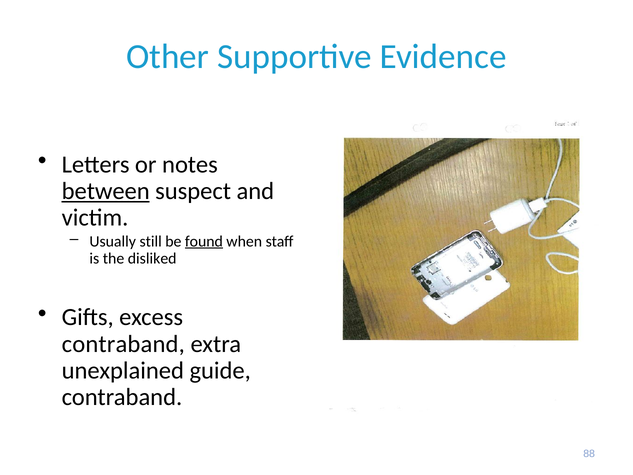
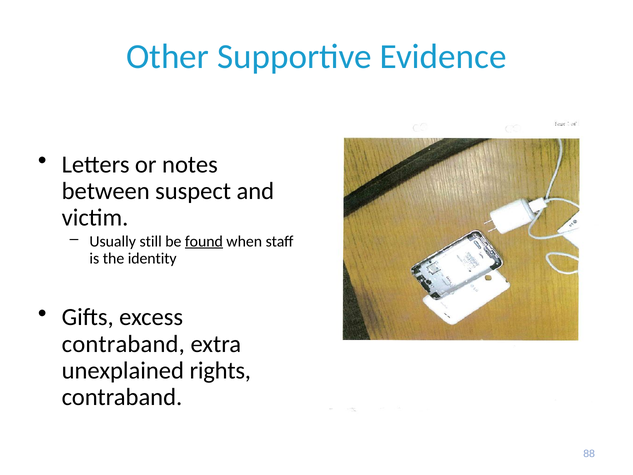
between underline: present -> none (106, 191)
disliked: disliked -> identity (152, 258)
guide: guide -> rights (220, 370)
